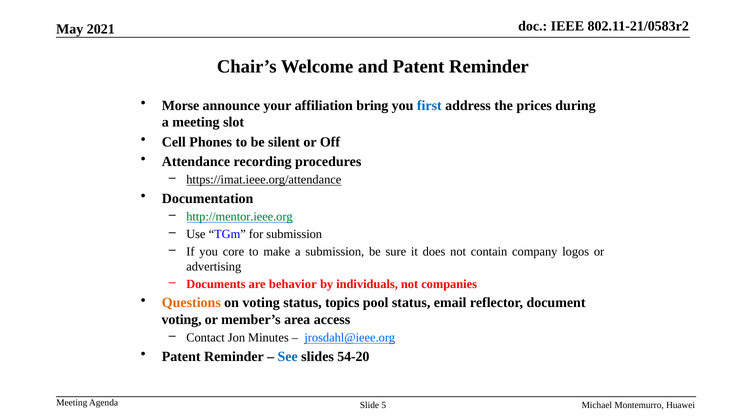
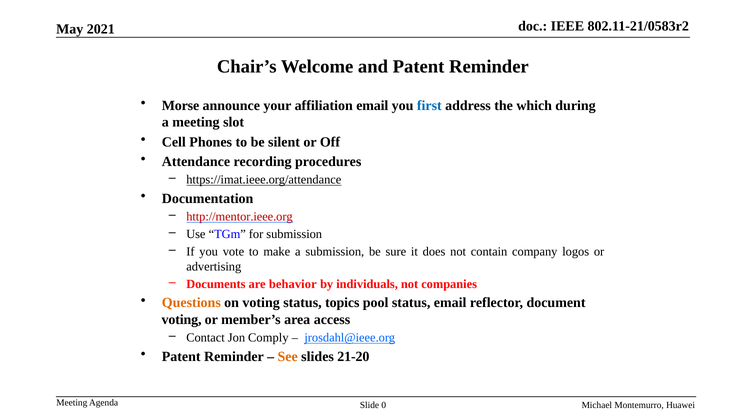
affiliation bring: bring -> email (372, 105)
prices: prices -> which (534, 105)
http://mentor.ieee.org colour: green -> red (239, 217)
core: core -> vote (233, 251)
Minutes: Minutes -> Comply (268, 337)
See colour: blue -> orange (288, 356)
54-20: 54-20 -> 21-20 (353, 356)
5: 5 -> 0 (384, 405)
